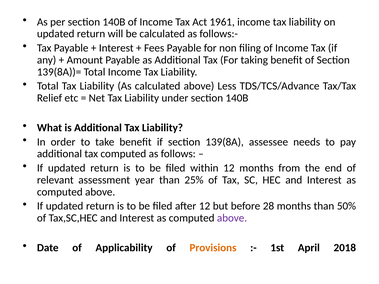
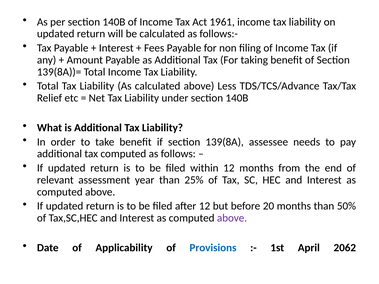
28: 28 -> 20 (269, 206)
Provisions colour: orange -> blue (213, 248)
2018: 2018 -> 2062 (345, 248)
